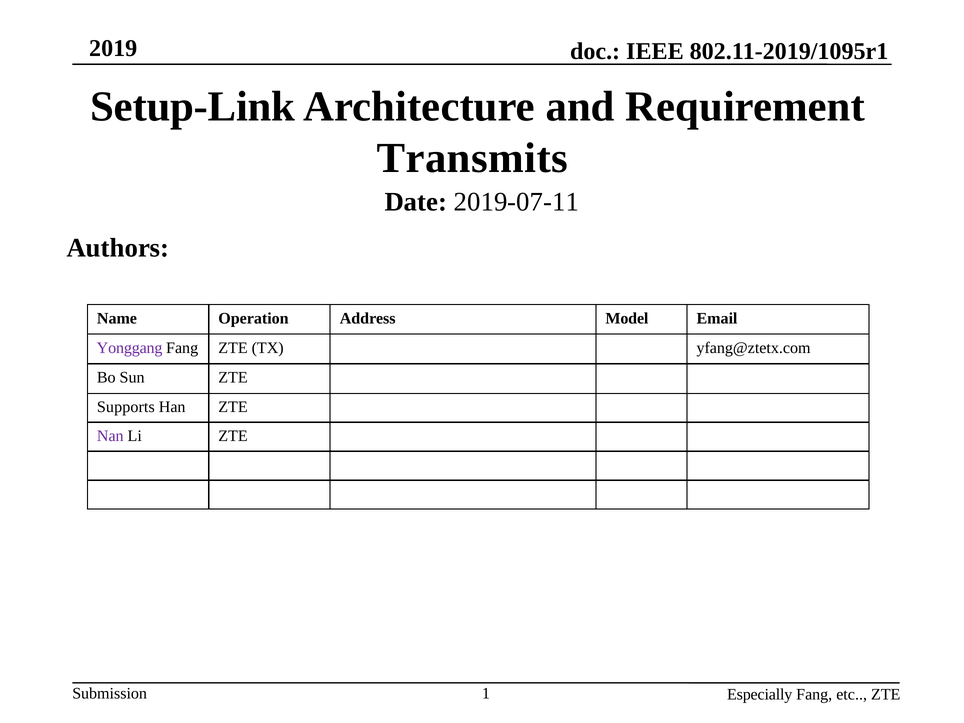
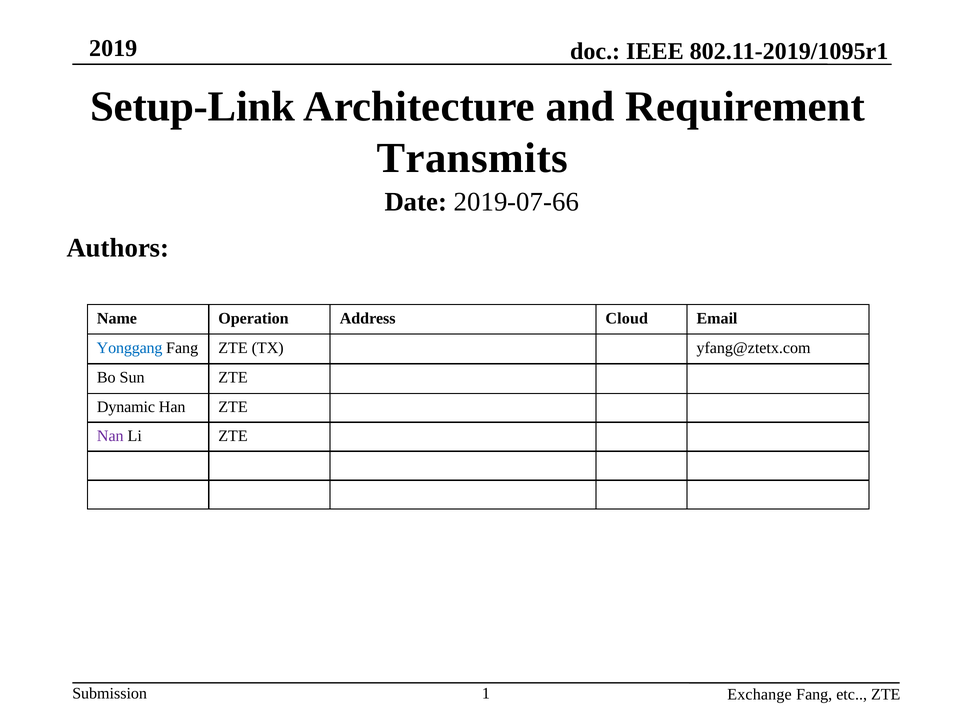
2019-07-11: 2019-07-11 -> 2019-07-66 (516, 202)
Model: Model -> Cloud (627, 318)
Yonggang colour: purple -> blue (130, 348)
Supports: Supports -> Dynamic (126, 407)
Especially: Especially -> Exchange (760, 694)
